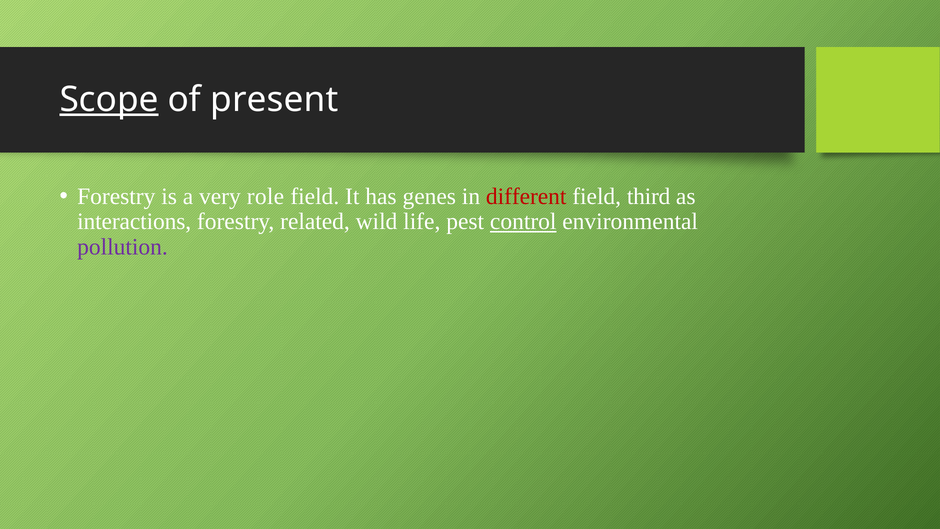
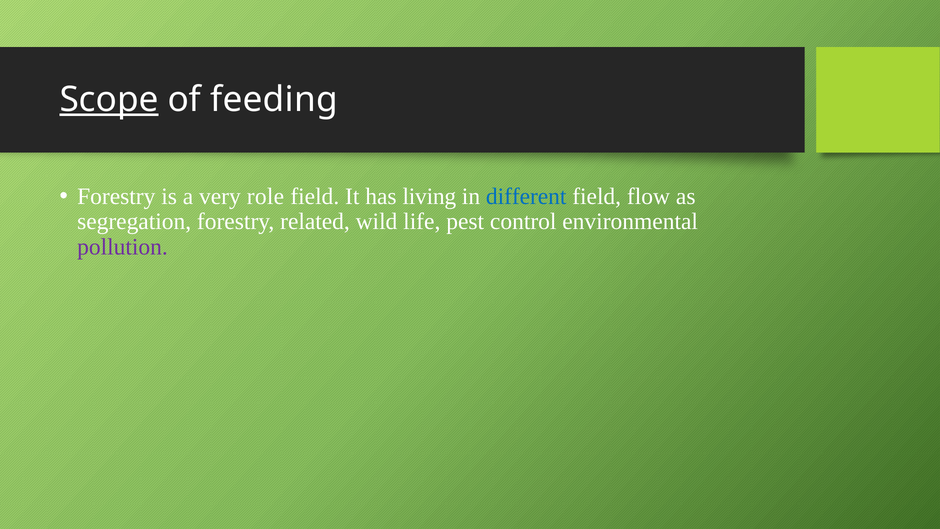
present: present -> feeding (274, 100)
genes: genes -> living (429, 196)
different colour: red -> blue (526, 196)
third: third -> flow (649, 196)
interactions: interactions -> segregation (134, 222)
control underline: present -> none (523, 222)
